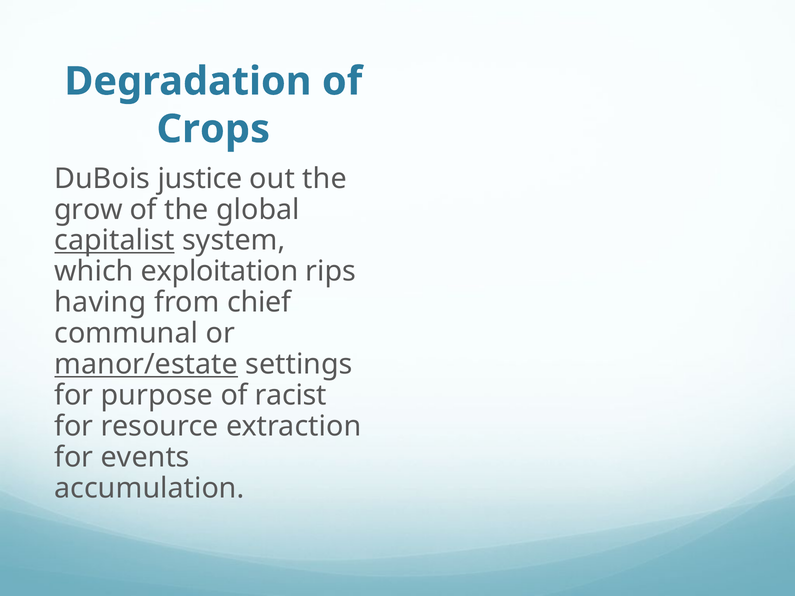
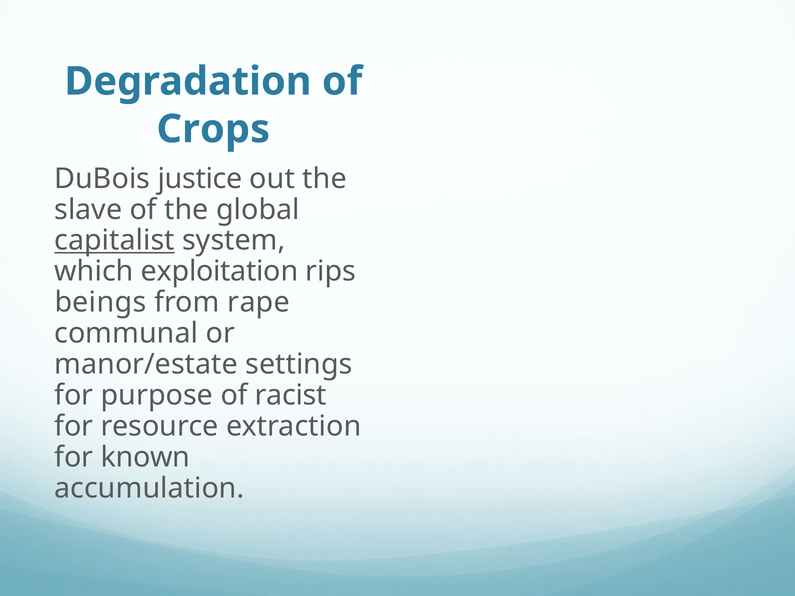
grow: grow -> slave (88, 210)
having: having -> beings (100, 303)
chief: chief -> rape (259, 303)
manor/estate underline: present -> none (146, 365)
events: events -> known (145, 458)
